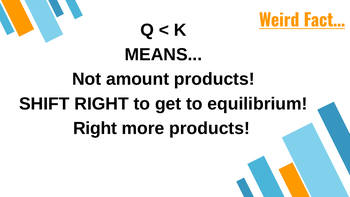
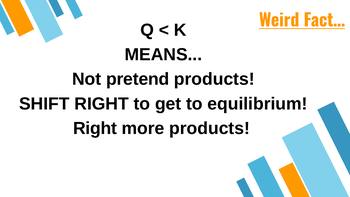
amount: amount -> pretend (138, 79)
